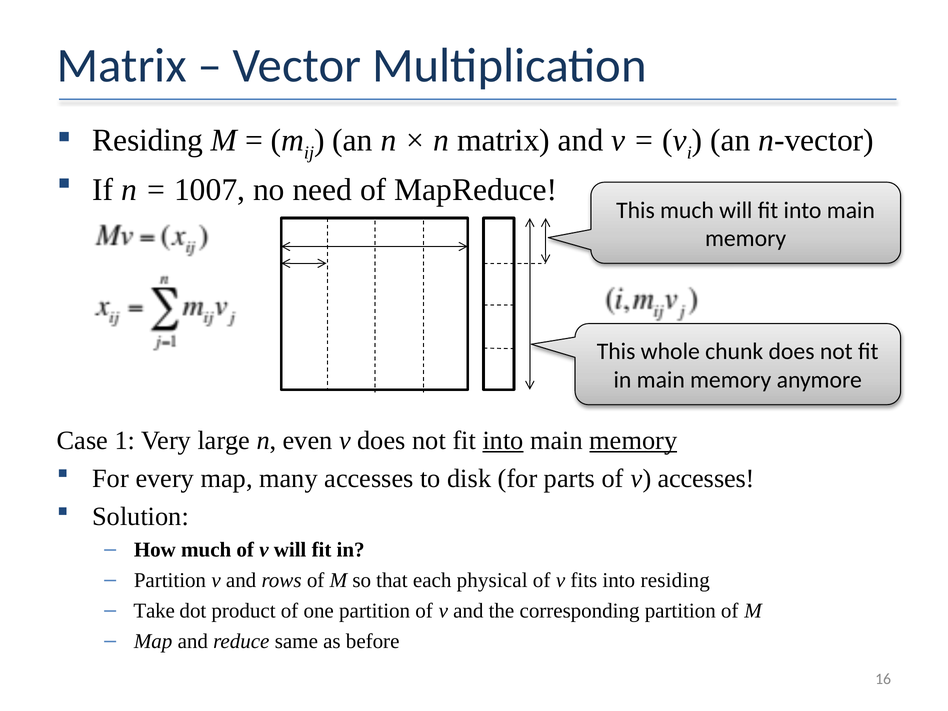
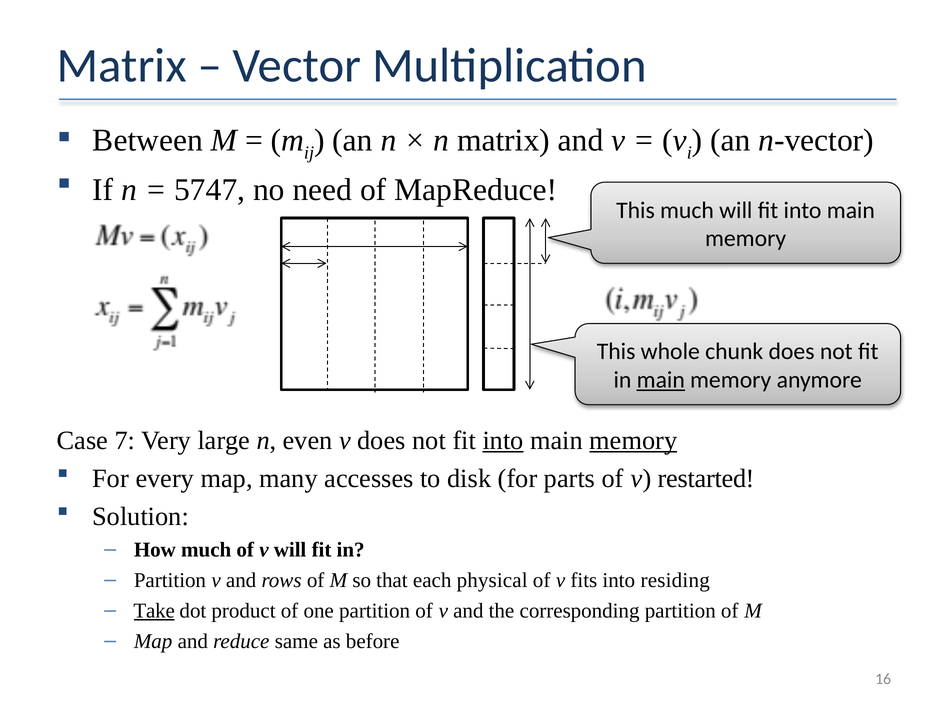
Residing: Residing -> Between (148, 140)
1007: 1007 -> 5747 (210, 190)
main underline: none -> present (661, 380)
1: 1 -> 7 (125, 441)
v accesses: accesses -> restarted (706, 478)
Take underline: none -> present (154, 611)
